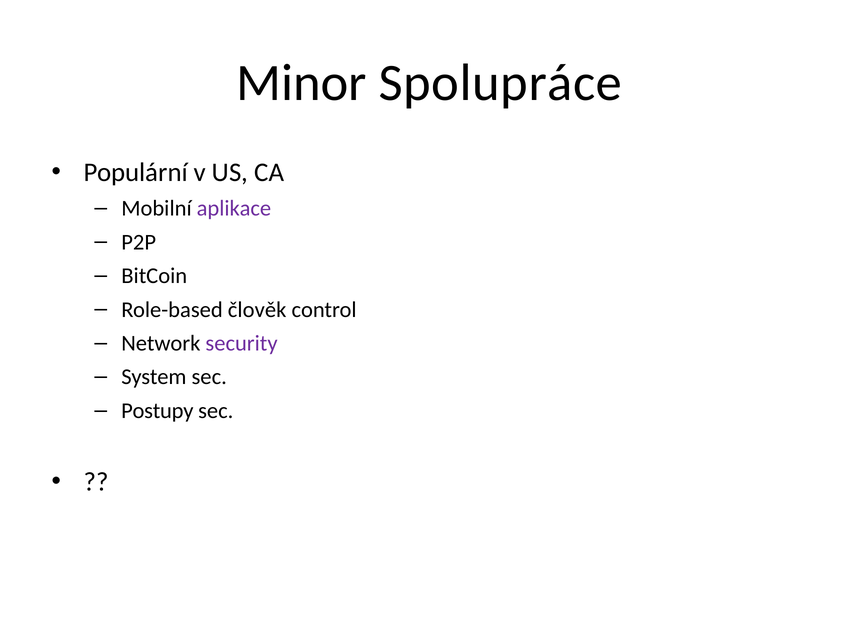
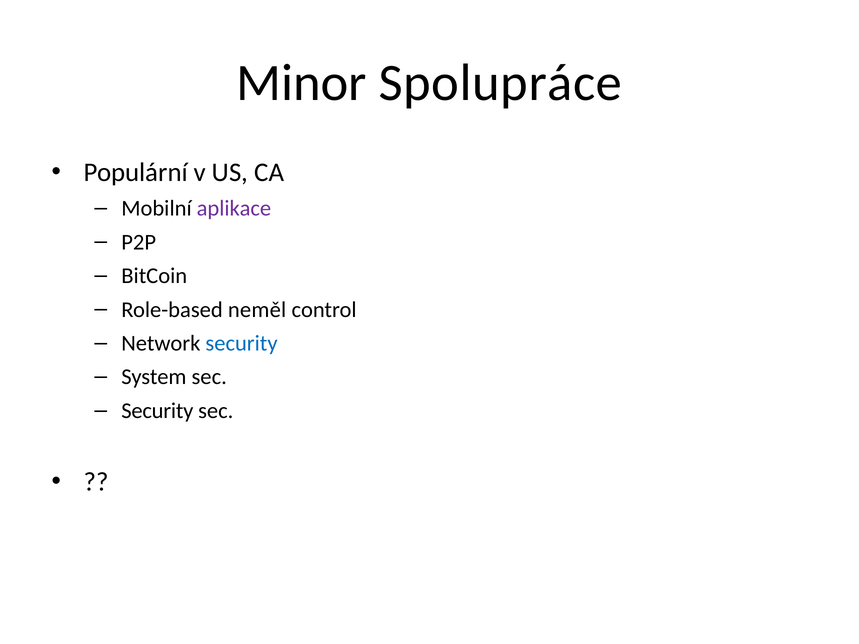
člověk: člověk -> neměl (257, 310)
security colour: purple -> blue (242, 344)
Postupy: Postupy -> Security (157, 411)
